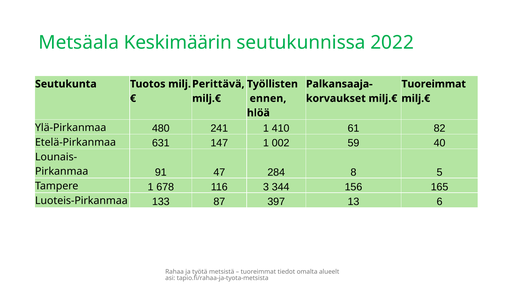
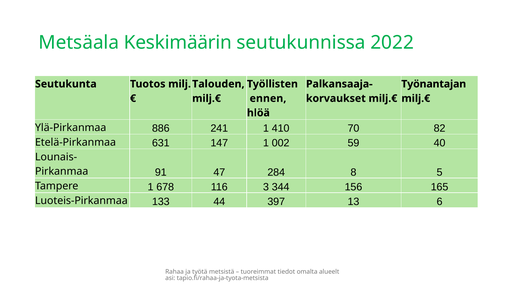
Perittävä: Perittävä -> Talouden (218, 84)
Tuoreimmat: Tuoreimmat -> Työnantajan (434, 84)
480: 480 -> 886 (161, 128)
61: 61 -> 70 (353, 128)
87: 87 -> 44 (219, 201)
